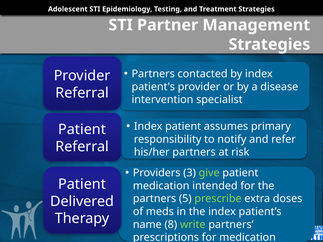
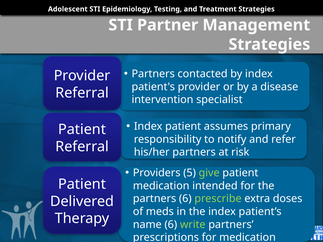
3: 3 -> 5 (190, 173)
partners 5: 5 -> 6 (185, 199)
name 8: 8 -> 6 (171, 225)
